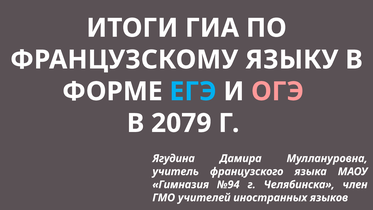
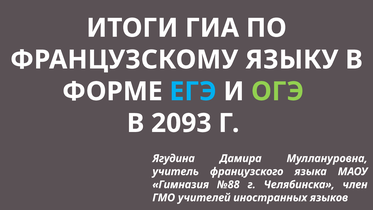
ОГЭ colour: pink -> light green (278, 91)
2079: 2079 -> 2093 (181, 123)
№94: №94 -> №88 (228, 184)
